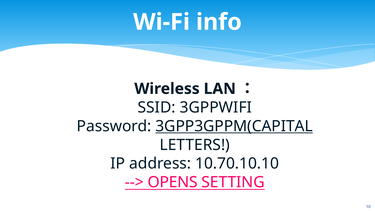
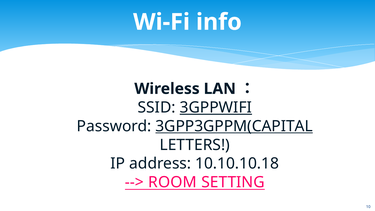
3GPPWIFI underline: none -> present (216, 107)
10.70.10.10: 10.70.10.10 -> 10.10.10.18 (237, 164)
OPENS: OPENS -> ROOM (172, 182)
